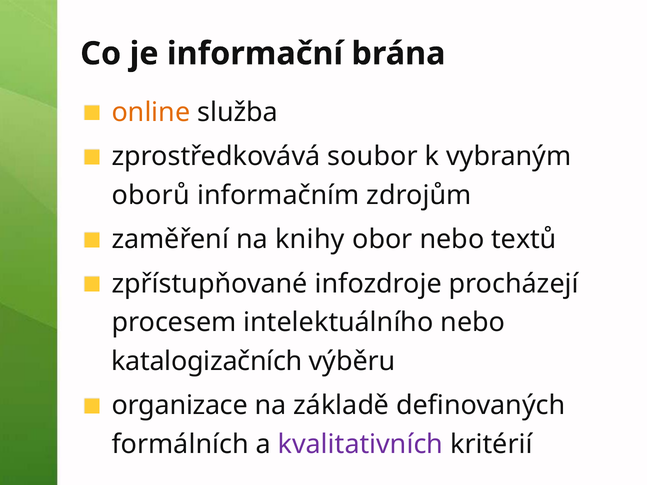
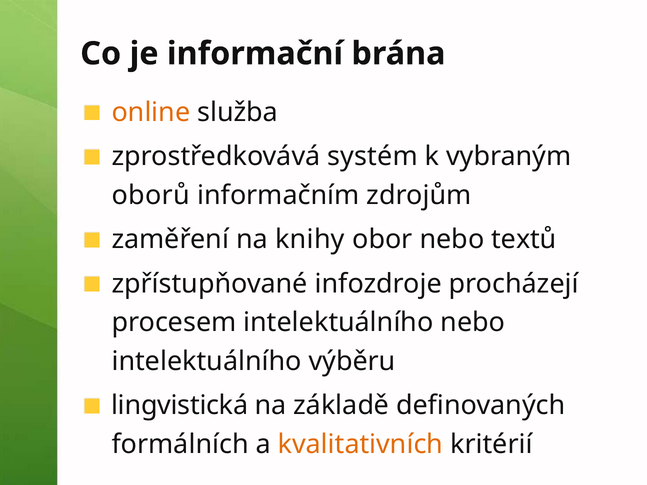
soubor: soubor -> systém (373, 157)
katalogizačních: katalogizačních -> intelektuálního (207, 362)
organizace: organizace -> lingvistická (180, 406)
kvalitativních colour: purple -> orange (360, 445)
